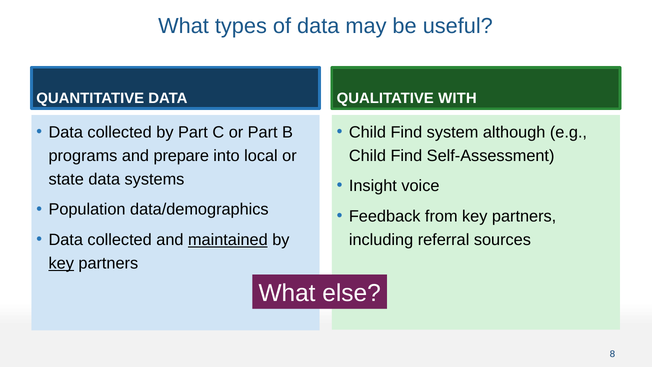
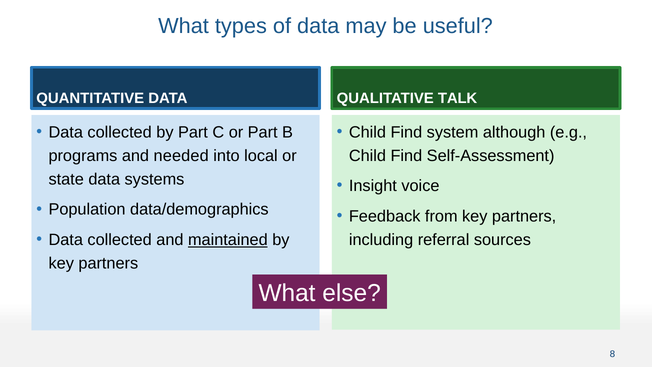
WITH: WITH -> TALK (458, 98)
prepare: prepare -> needed (181, 156)
key underline: present -> none (61, 263)
